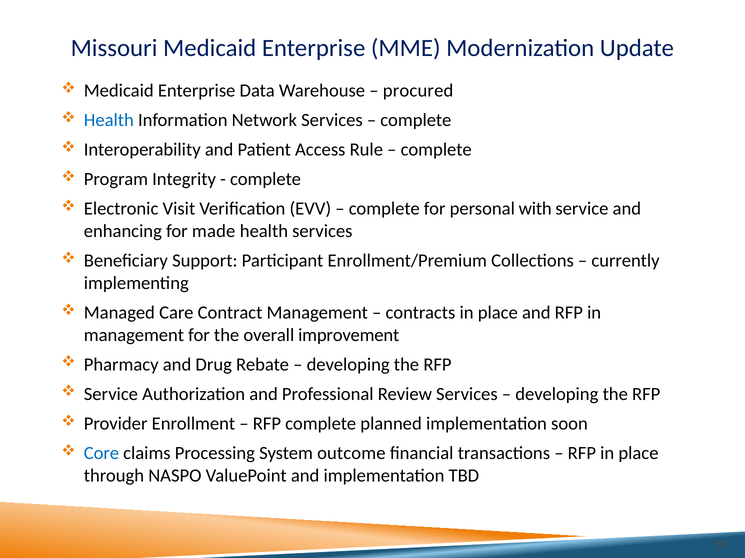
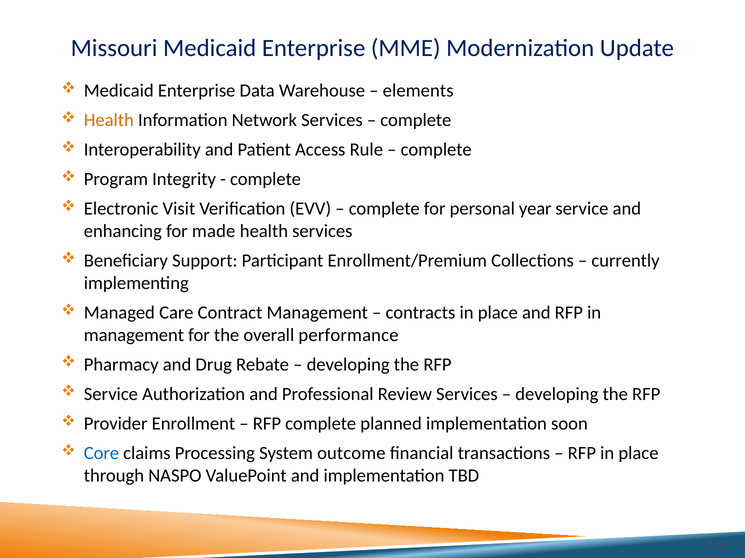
procured: procured -> elements (418, 91)
Health colour: blue -> orange (109, 120)
with: with -> year (535, 209)
improvement: improvement -> performance (348, 335)
